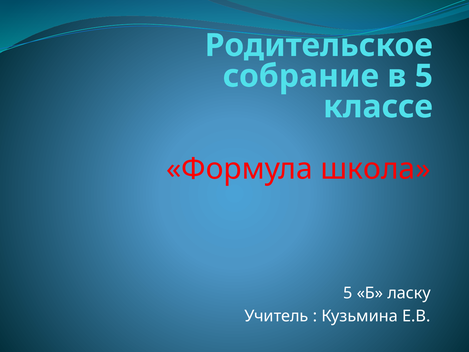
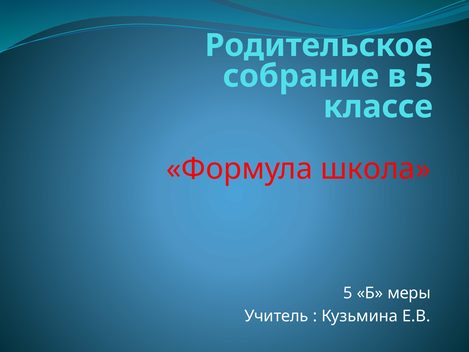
ласку: ласку -> меры (409, 293)
